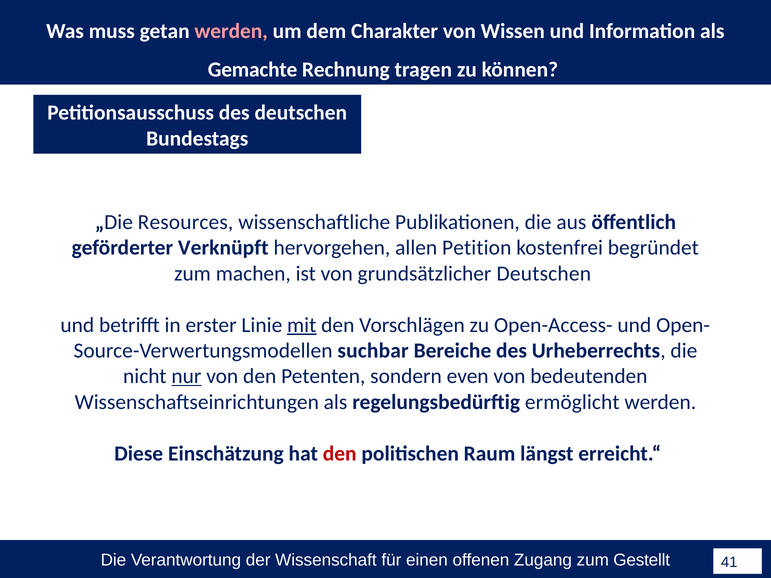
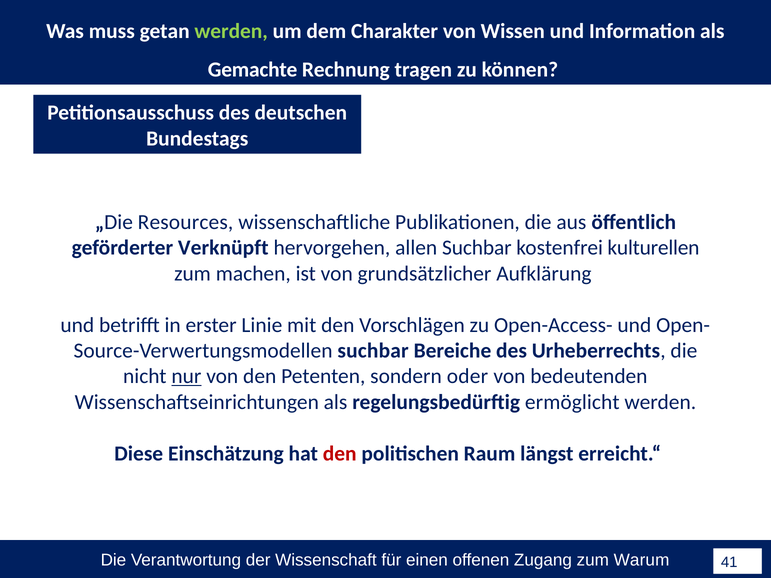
werden colour: pink -> light green (231, 31)
allen Petition: Petition -> Suchbar (477, 248)
begründet: begründet -> kulturellen (653, 248)
grundsätzlicher Deutschen: Deutschen -> Aufklärung (544, 274)
mit underline: present -> none (302, 325)
even: even -> oder (468, 377)
Gestellt: Gestellt -> Warum (642, 560)
